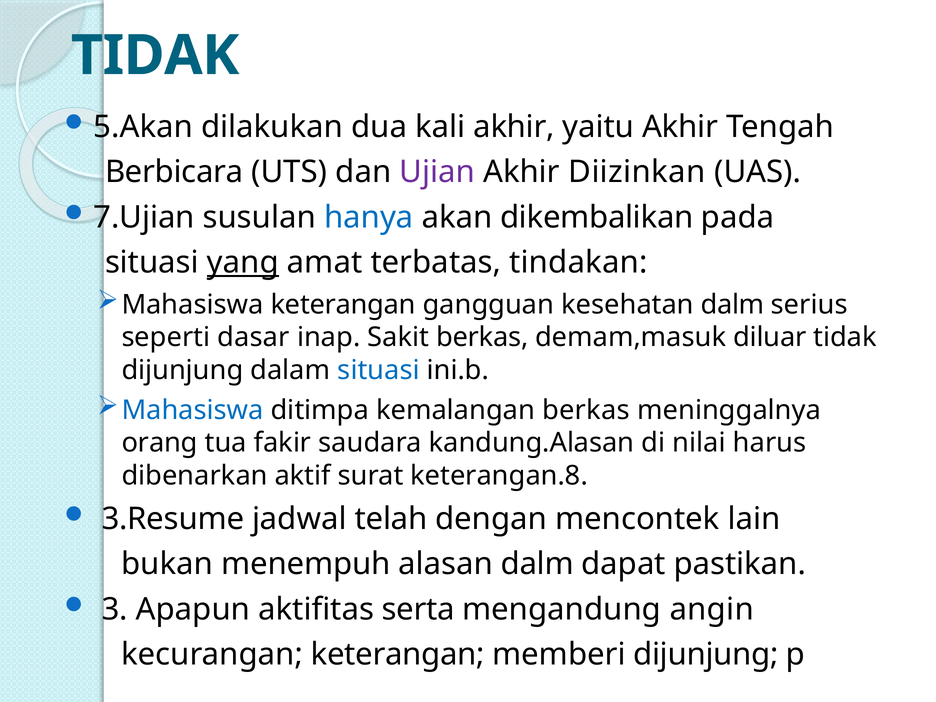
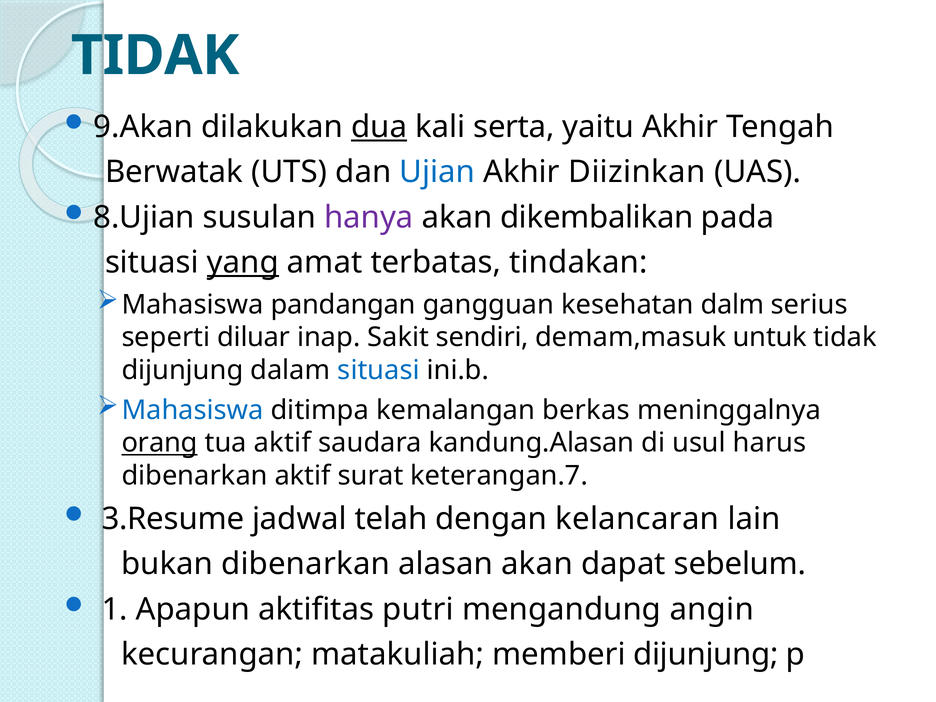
5.Akan: 5.Akan -> 9.Akan (143, 127)
dua underline: none -> present (379, 127)
kali akhir: akhir -> serta (514, 127)
Berbicara: Berbicara -> Berwatak (174, 172)
Ujian colour: purple -> blue (437, 172)
7.Ujian: 7.Ujian -> 8.Ujian (144, 217)
hanya colour: blue -> purple (369, 217)
Mahasiswa keterangan: keterangan -> pandangan (343, 305)
dasar: dasar -> diluar (254, 337)
Sakit berkas: berkas -> sendiri (482, 337)
diluar: diluar -> untuk (770, 337)
orang underline: none -> present (160, 443)
tua fakir: fakir -> aktif (282, 443)
nilai: nilai -> usul (699, 443)
keterangan.8: keterangan.8 -> keterangan.7 (499, 476)
mencontek: mencontek -> kelancaran (637, 519)
bukan menempuh: menempuh -> dibenarkan (306, 564)
alasan dalm: dalm -> akan (537, 564)
pastikan: pastikan -> sebelum (740, 564)
3: 3 -> 1 (115, 609)
serta: serta -> putri (418, 609)
kecurangan keterangan: keterangan -> matakuliah (398, 655)
